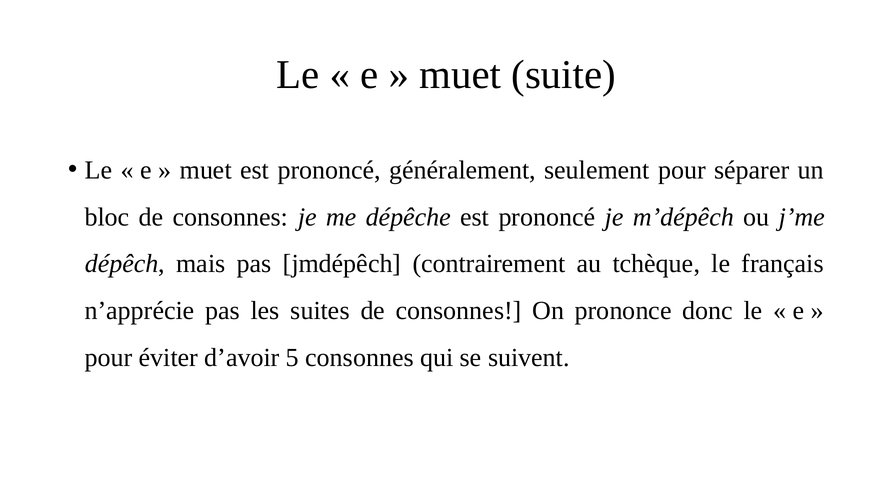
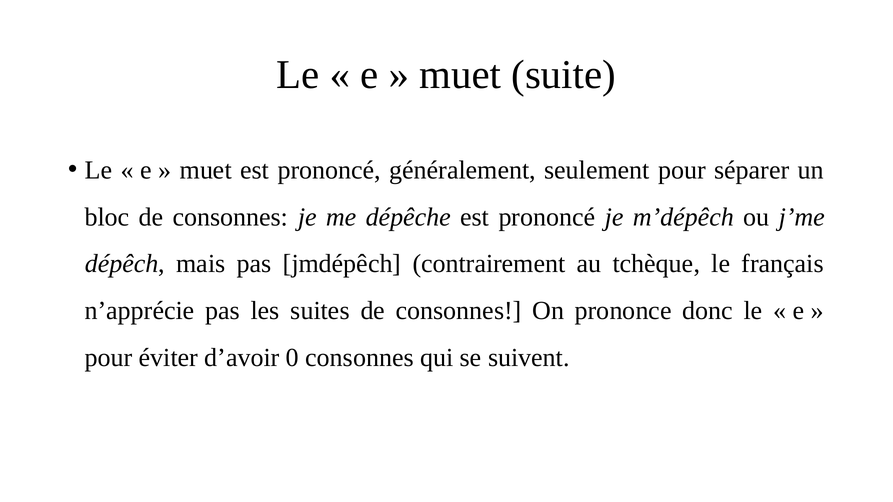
5: 5 -> 0 (293, 358)
